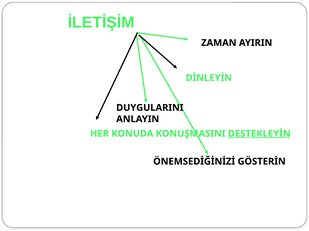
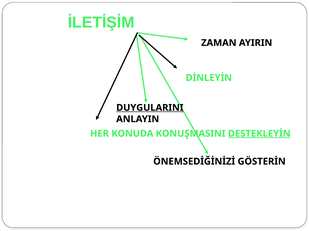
DUYGULARINI underline: none -> present (150, 108)
